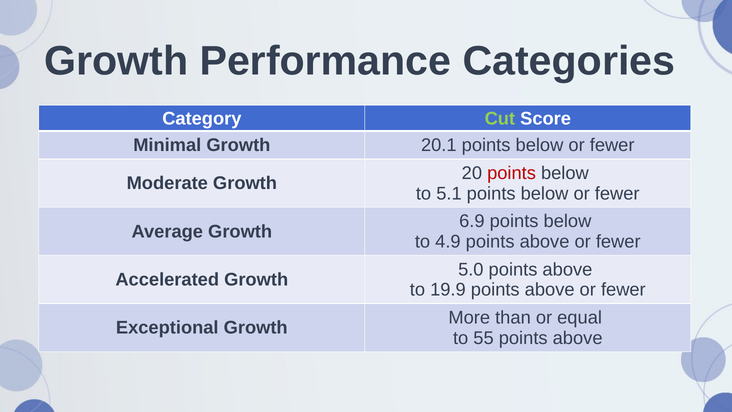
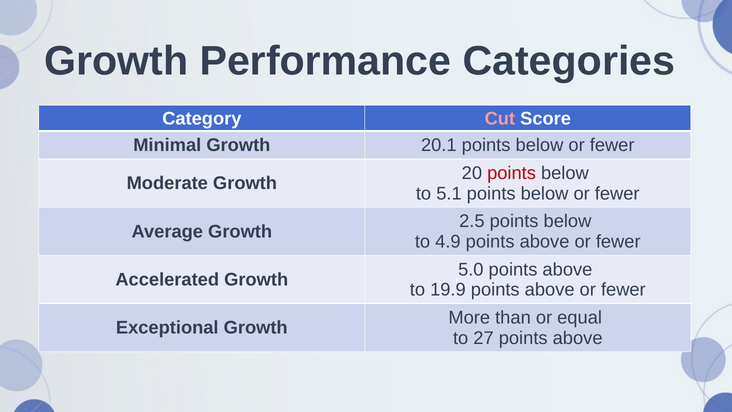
Cut colour: light green -> pink (500, 118)
6.9: 6.9 -> 2.5 (472, 221)
55: 55 -> 27 (484, 338)
